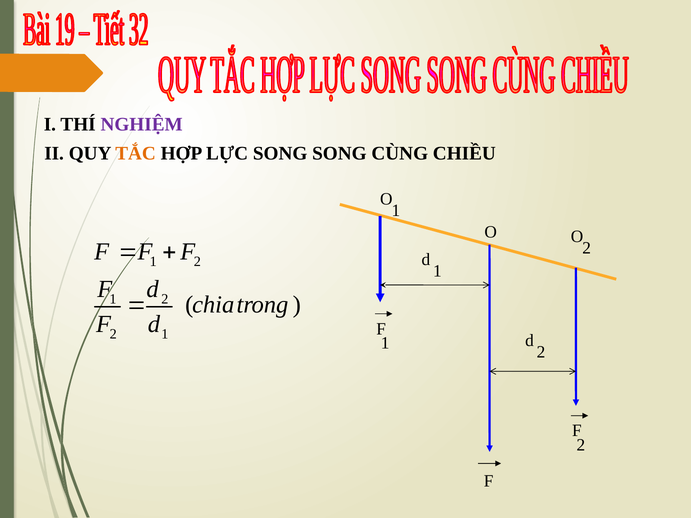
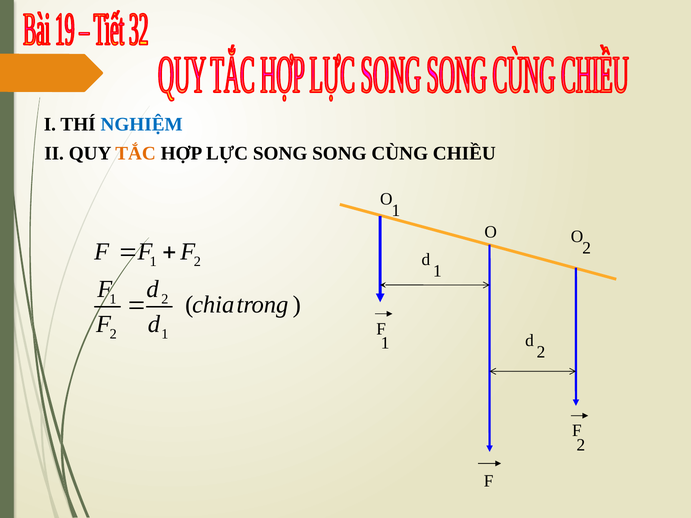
NGHIỆM colour: purple -> blue (142, 125)
